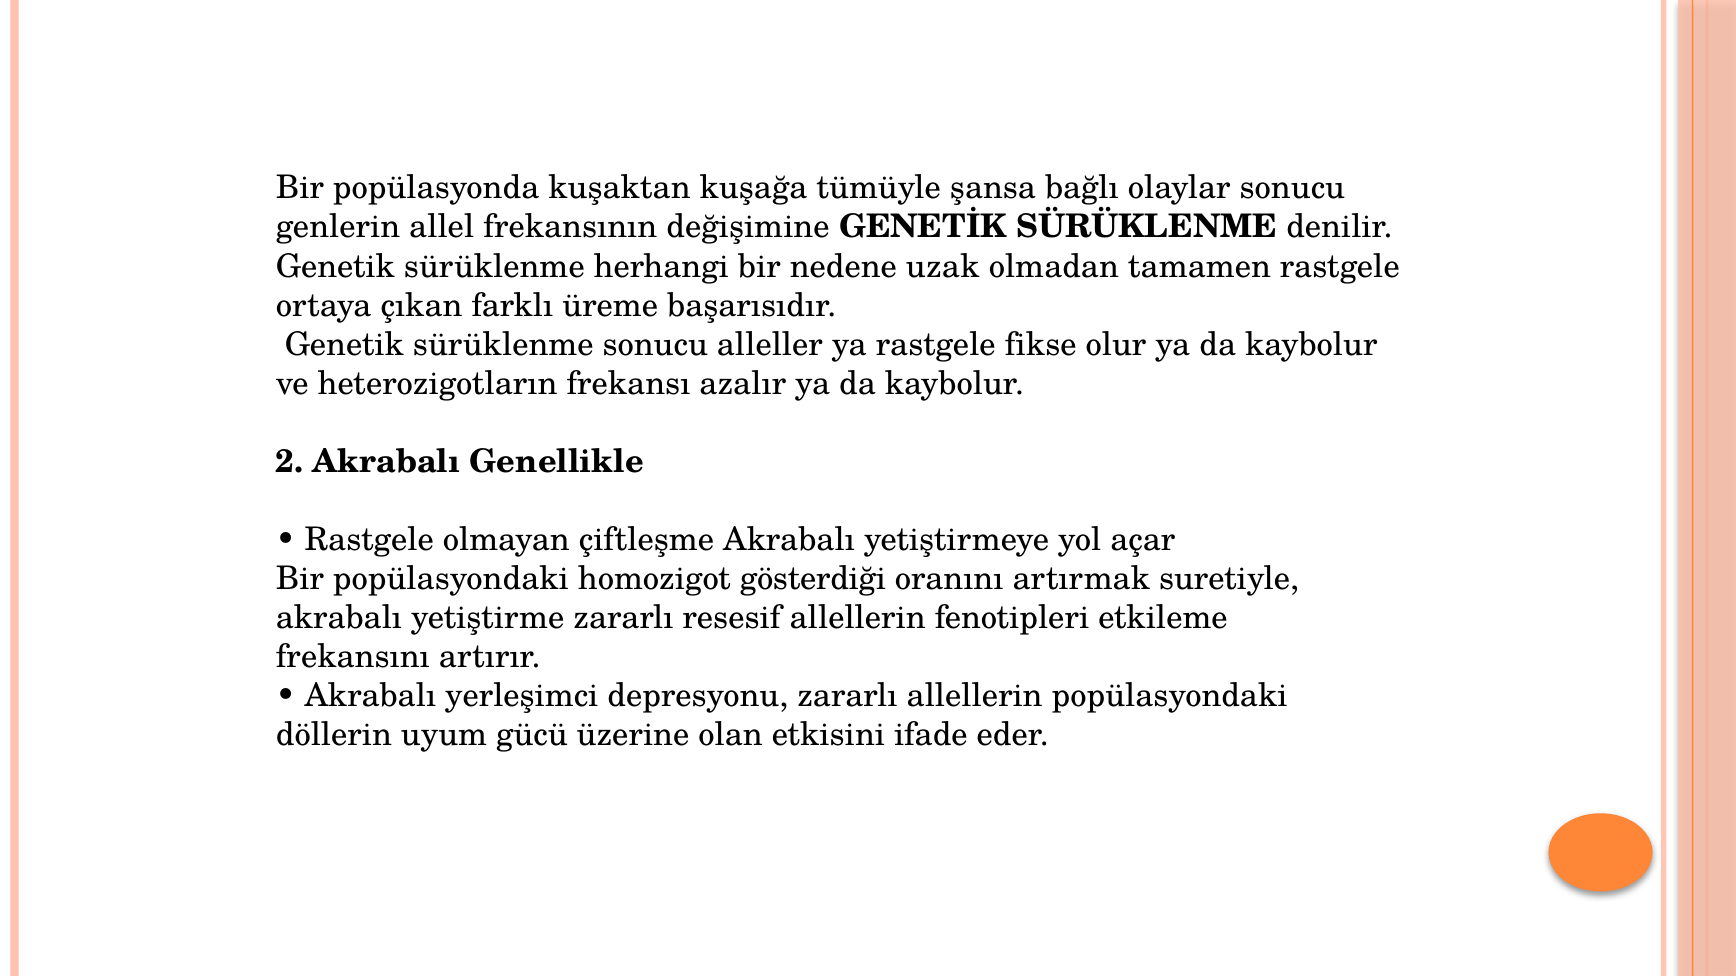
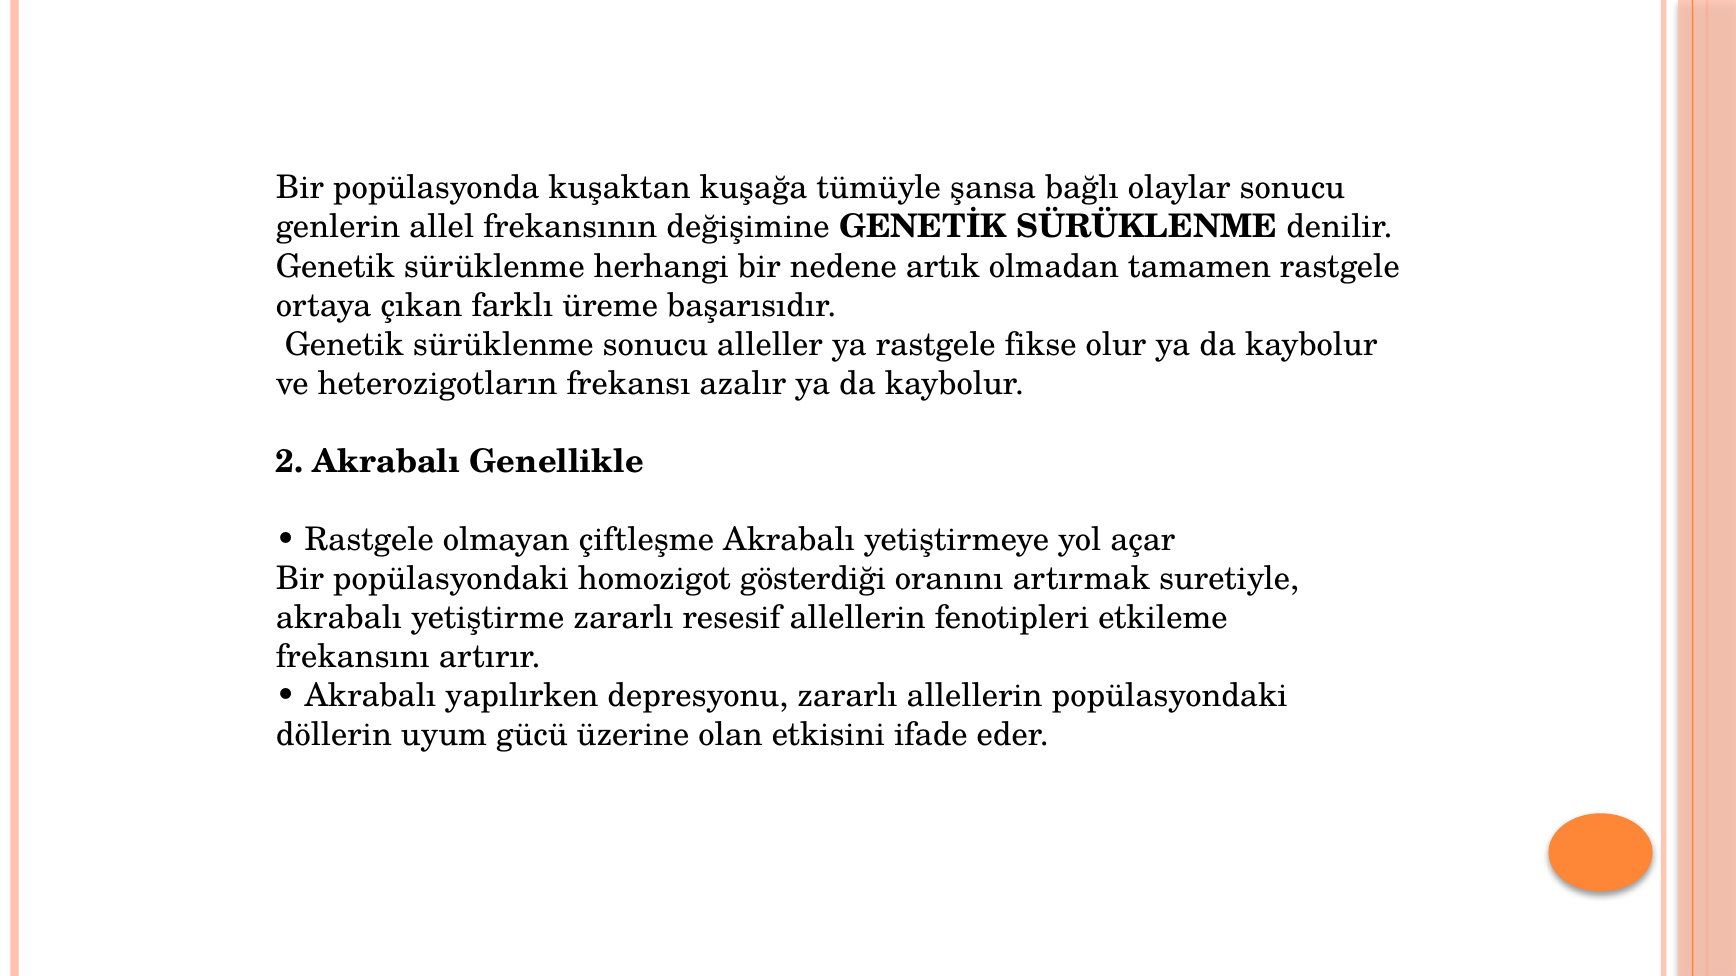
uzak: uzak -> artık (943, 266)
yerleşimci: yerleşimci -> yapılırken (522, 696)
